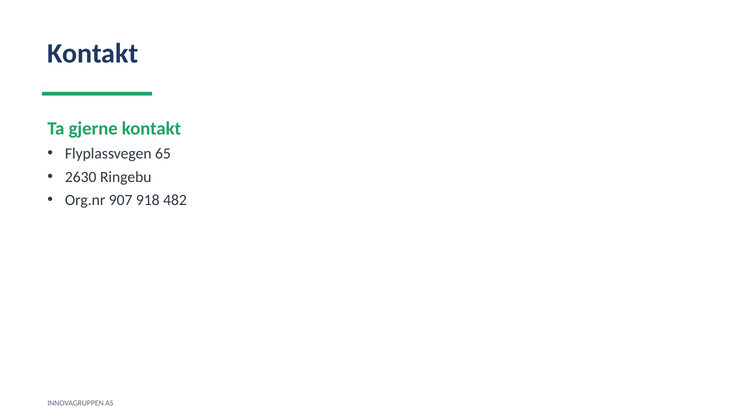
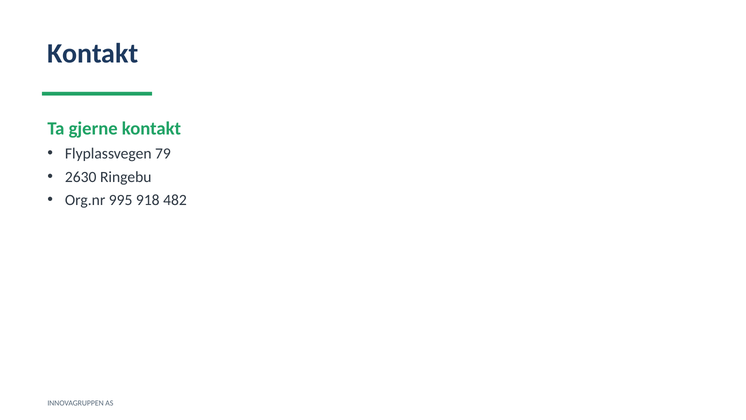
65: 65 -> 79 (163, 153)
907: 907 -> 995 (121, 200)
